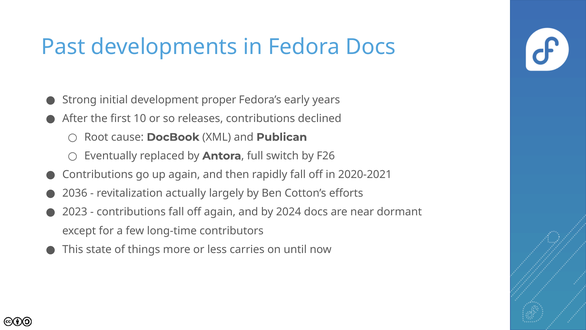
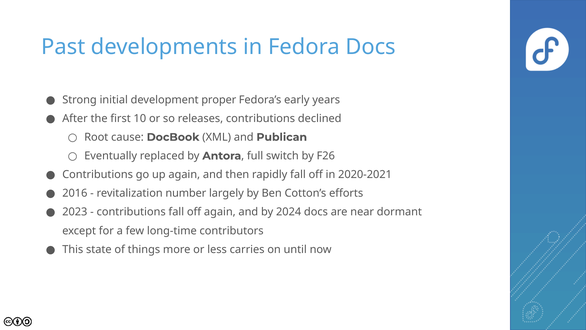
2036: 2036 -> 2016 (75, 193)
actually: actually -> number (186, 193)
